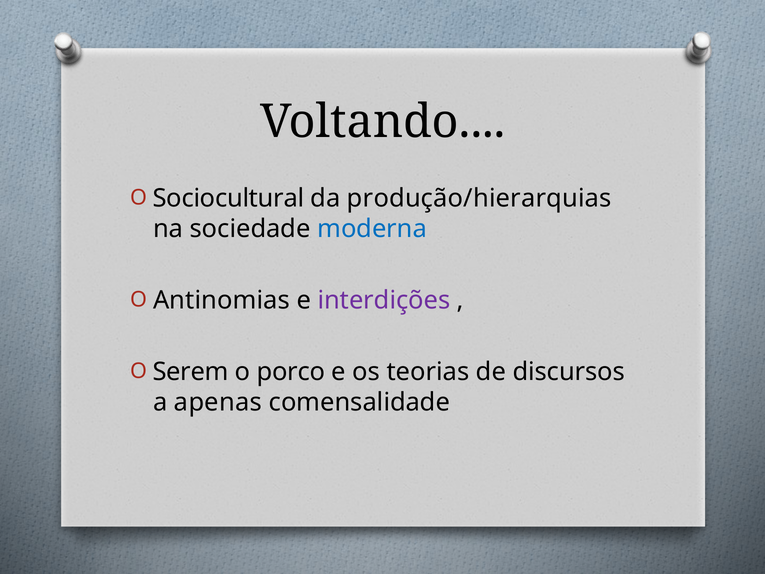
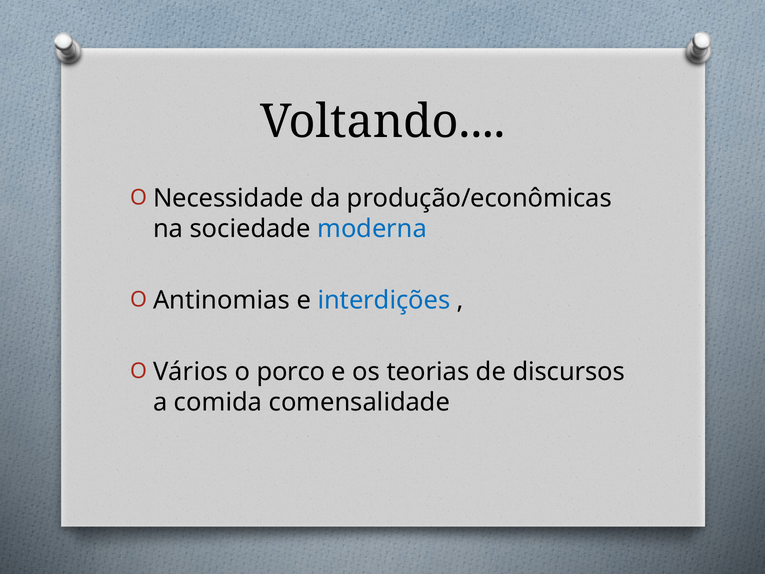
Sociocultural: Sociocultural -> Necessidade (228, 198)
produção/hierarquias: produção/hierarquias -> produção/econômicas (479, 198)
interdições colour: purple -> blue (384, 300)
Serem: Serem -> Vários (191, 372)
apenas: apenas -> comida (218, 402)
